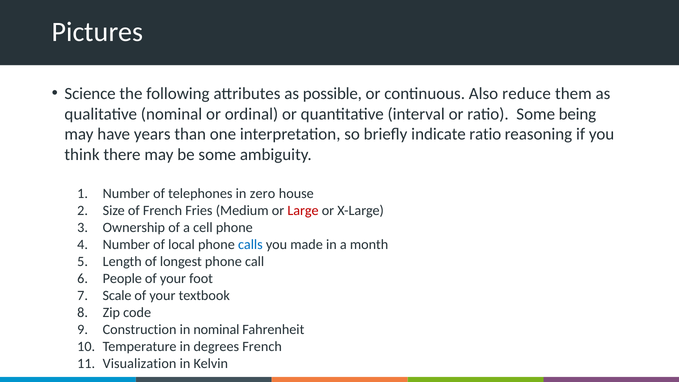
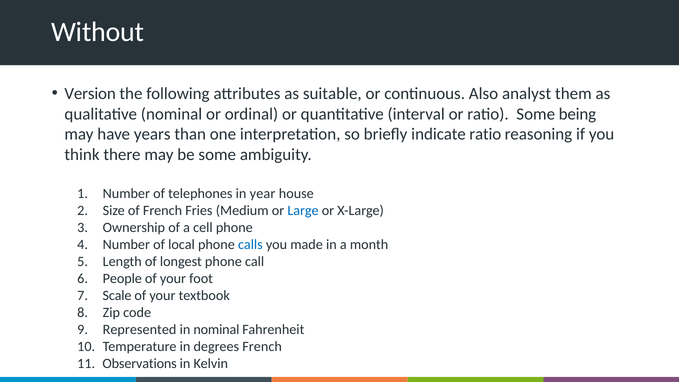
Pictures: Pictures -> Without (98, 32)
Science: Science -> Version (90, 94)
possible: possible -> suitable (332, 94)
reduce: reduce -> analyst (527, 94)
zero: zero -> year (263, 194)
Large colour: red -> blue (303, 210)
Construction: Construction -> Represented (140, 329)
Visualization: Visualization -> Observations (140, 363)
